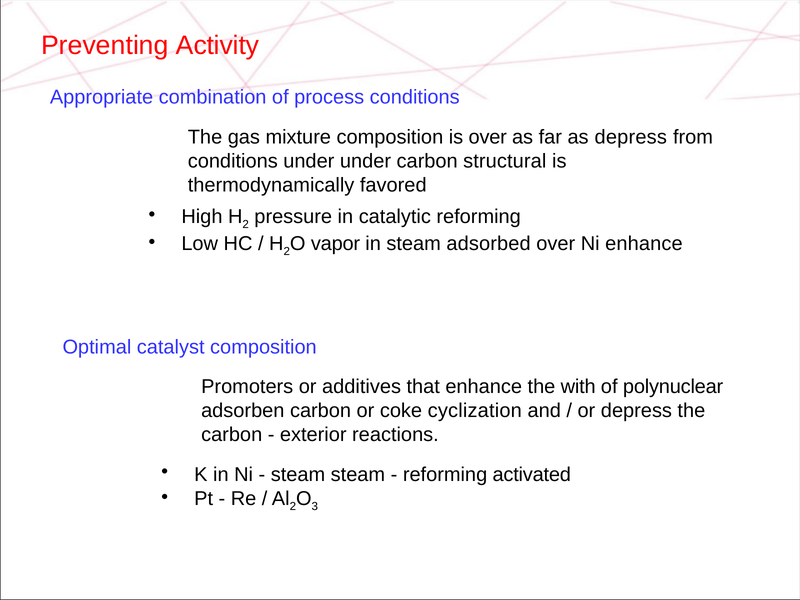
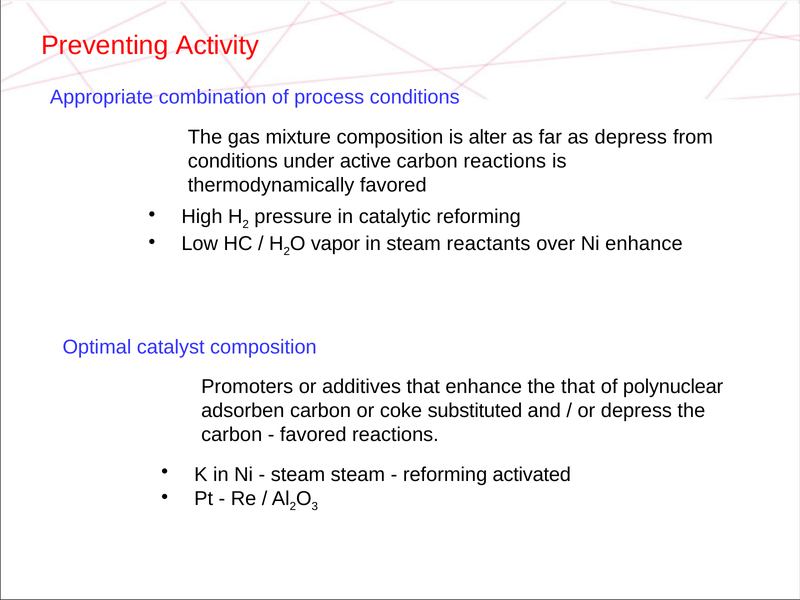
is over: over -> alter (488, 137)
under under: under -> active (366, 161)
carbon structural: structural -> reactions (505, 161)
adsorbed: adsorbed -> reactants (489, 244)
the with: with -> that (578, 387)
cyclization: cyclization -> substituted (475, 411)
exterior: exterior -> favored (313, 435)
